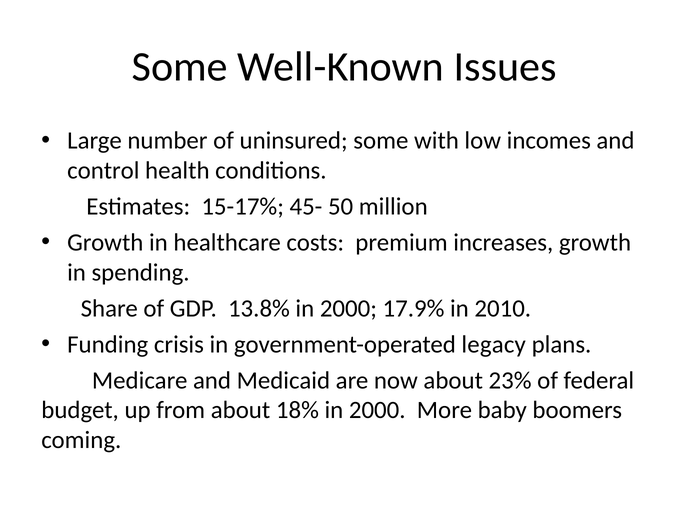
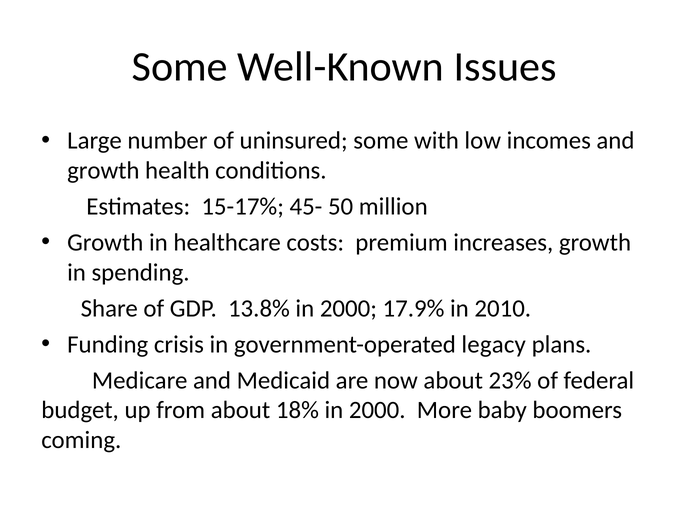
control: control -> growth (103, 171)
